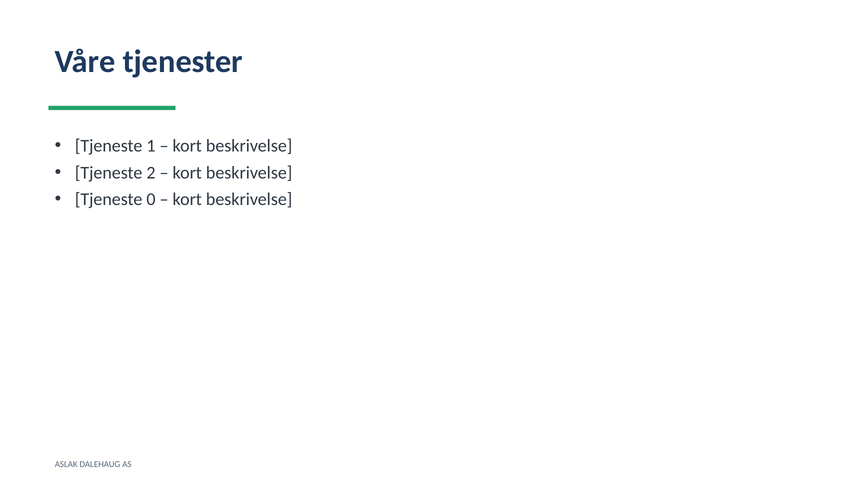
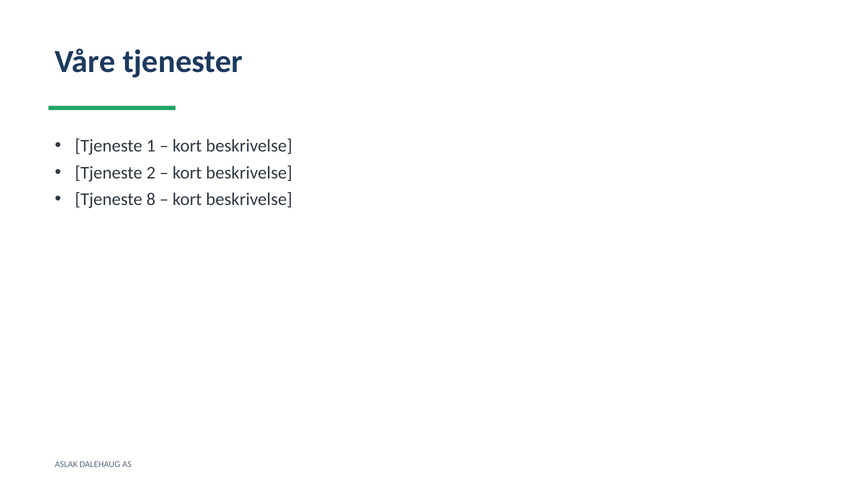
0: 0 -> 8 (151, 200)
